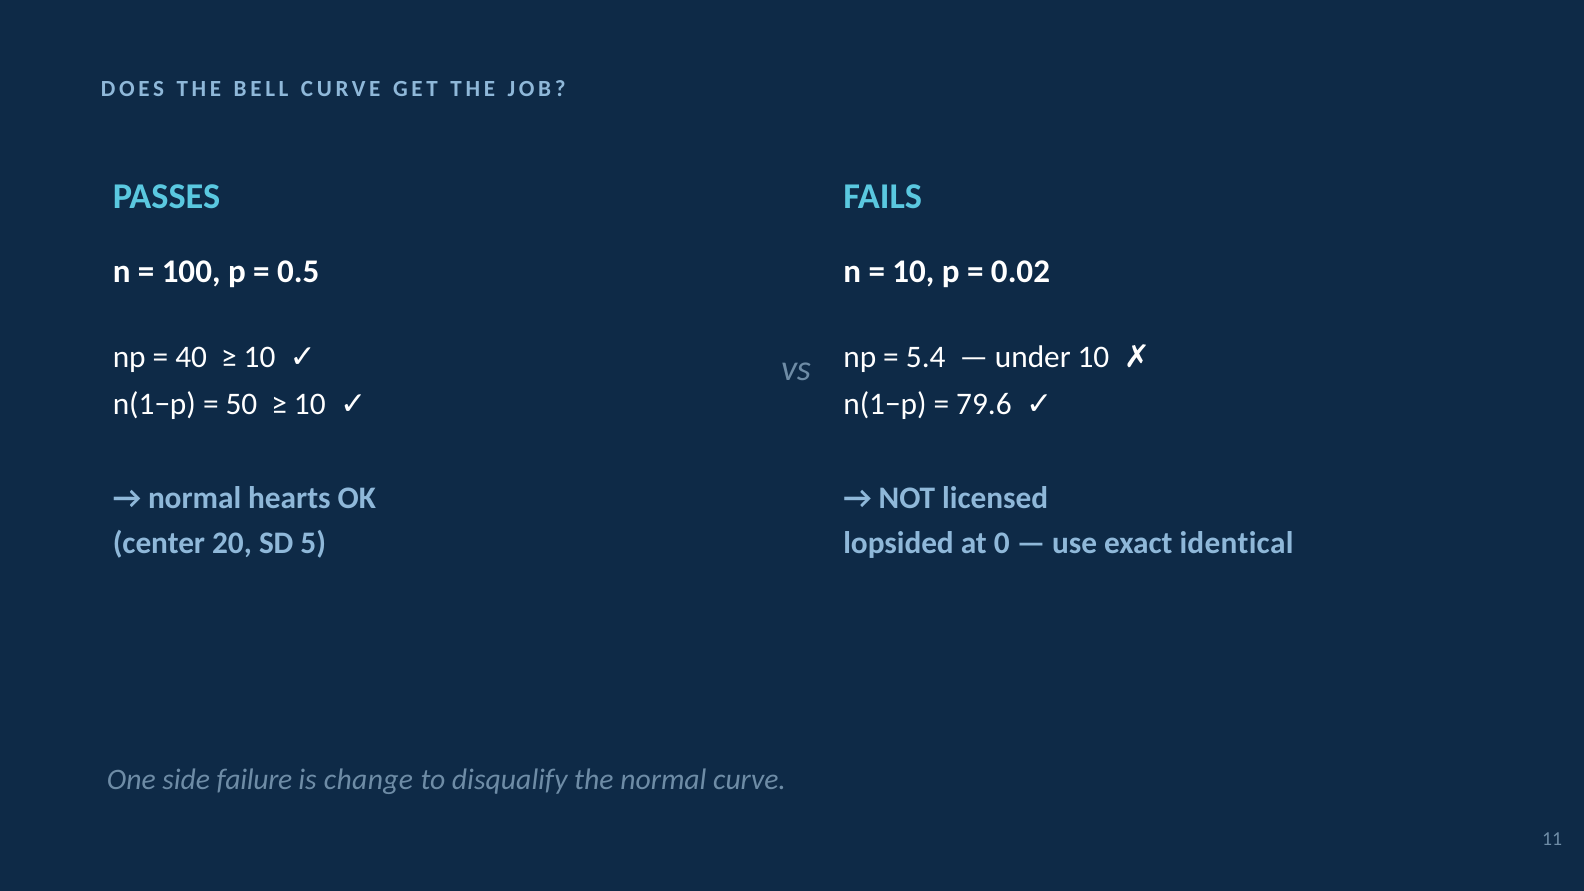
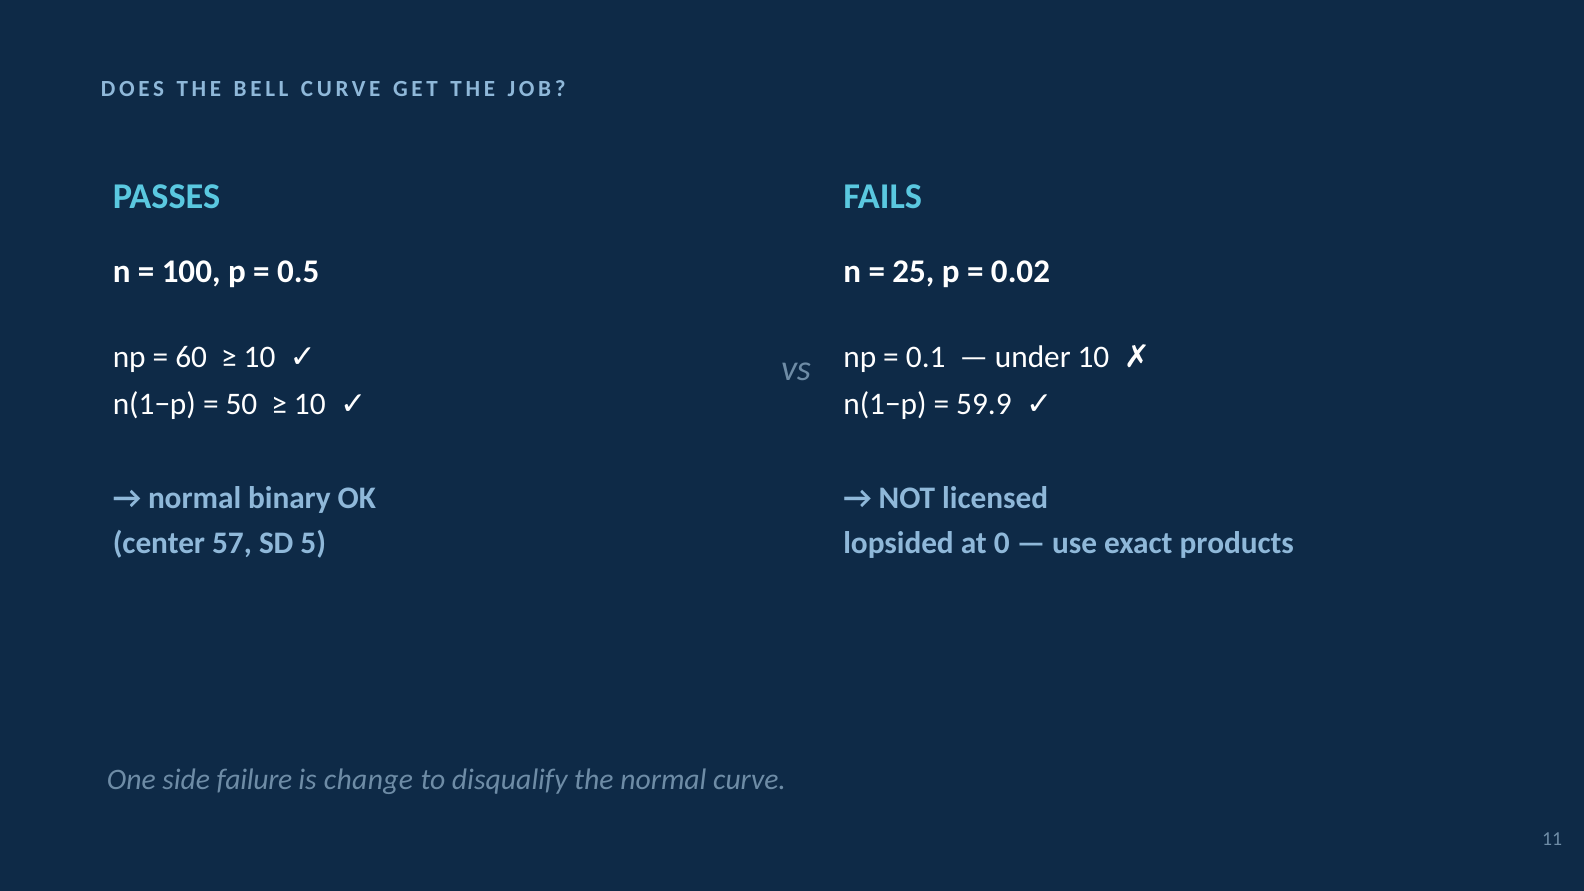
10: 10 -> 25 (913, 272)
40: 40 -> 60 (191, 357)
5.4: 5.4 -> 0.1 (926, 357)
79.6: 79.6 -> 59.9 (984, 404)
hearts: hearts -> binary (289, 498)
20: 20 -> 57 (232, 543)
identical: identical -> products (1237, 543)
